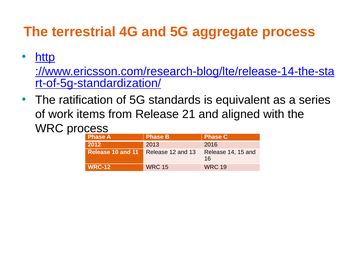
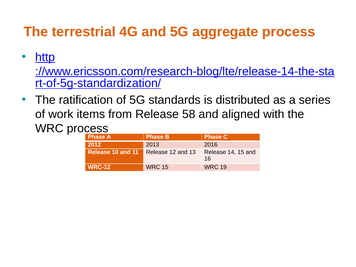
equivalent: equivalent -> distributed (243, 100)
21: 21 -> 58 (189, 114)
